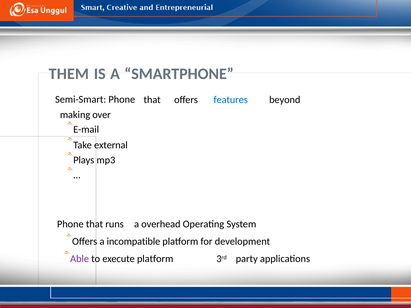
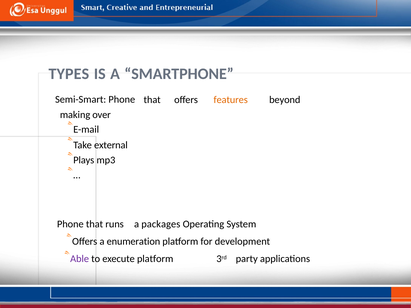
THEM: THEM -> TYPES (69, 74)
features colour: blue -> orange (231, 100)
overhead: overhead -> packages (161, 224)
incompatible: incompatible -> enumeration (133, 242)
